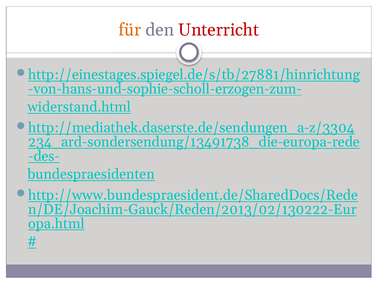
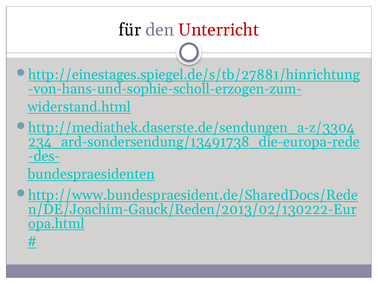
für colour: orange -> black (130, 30)
